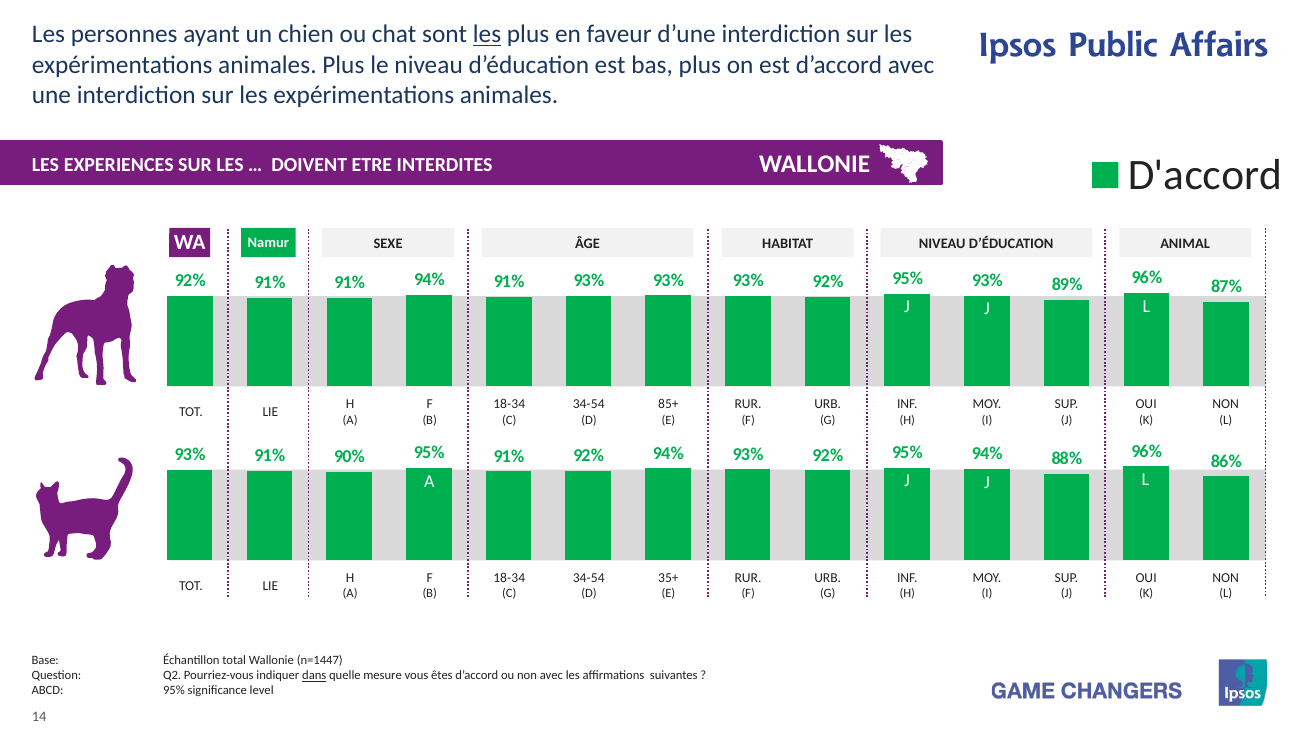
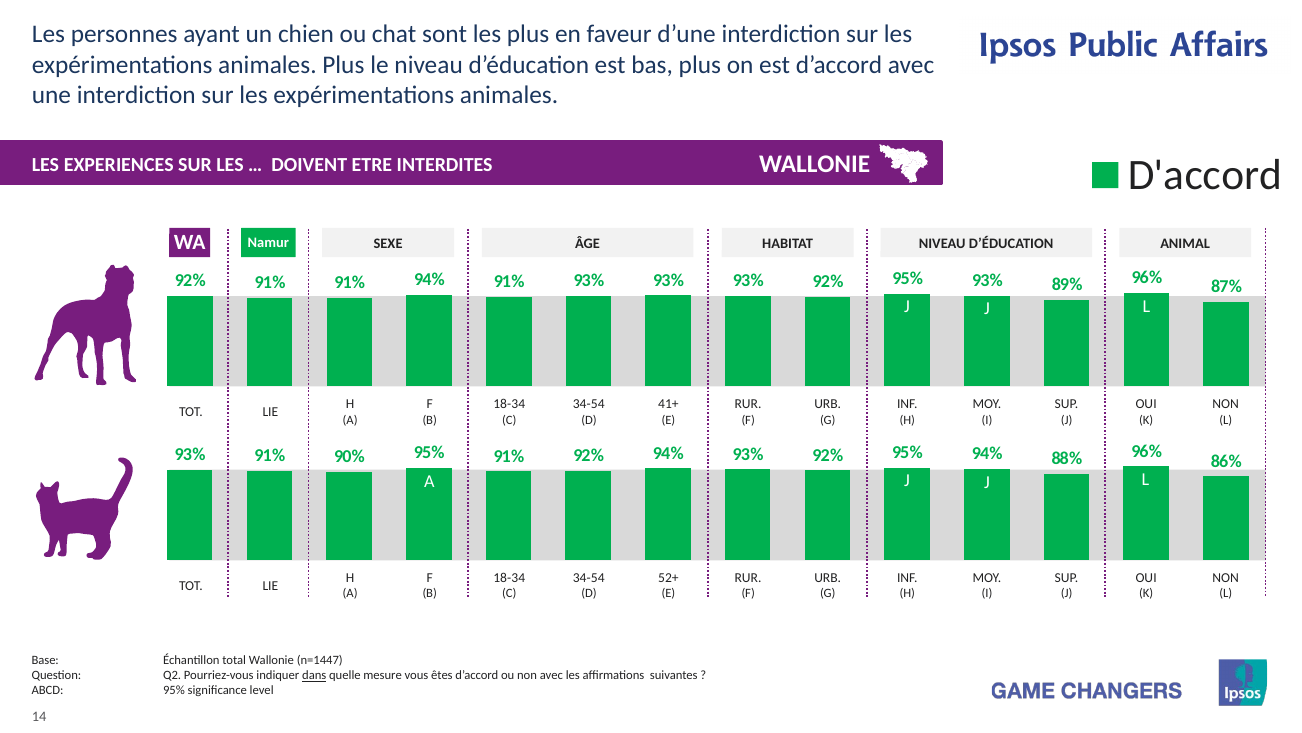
les underline: present -> none (487, 35)
85+: 85+ -> 41+ (668, 404)
35+: 35+ -> 52+ (668, 577)
